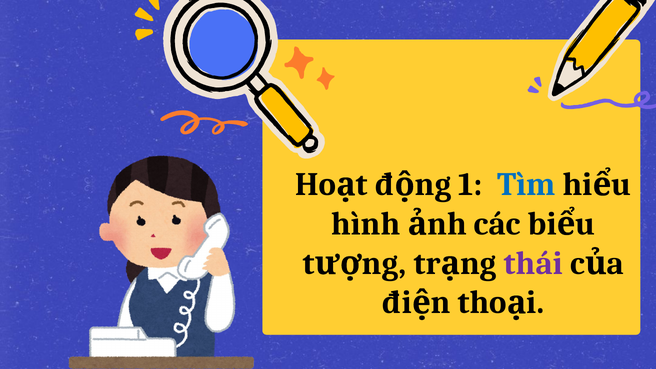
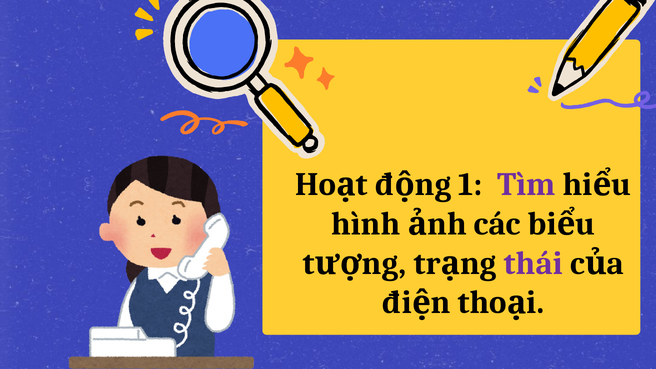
Tìm colour: blue -> purple (526, 185)
